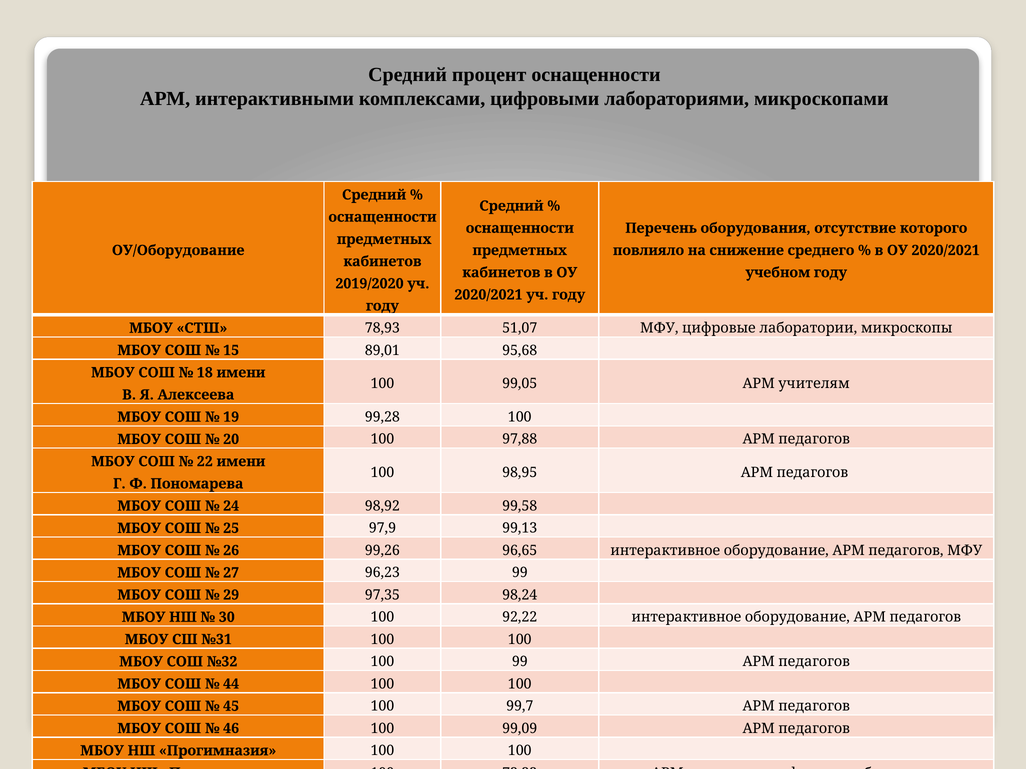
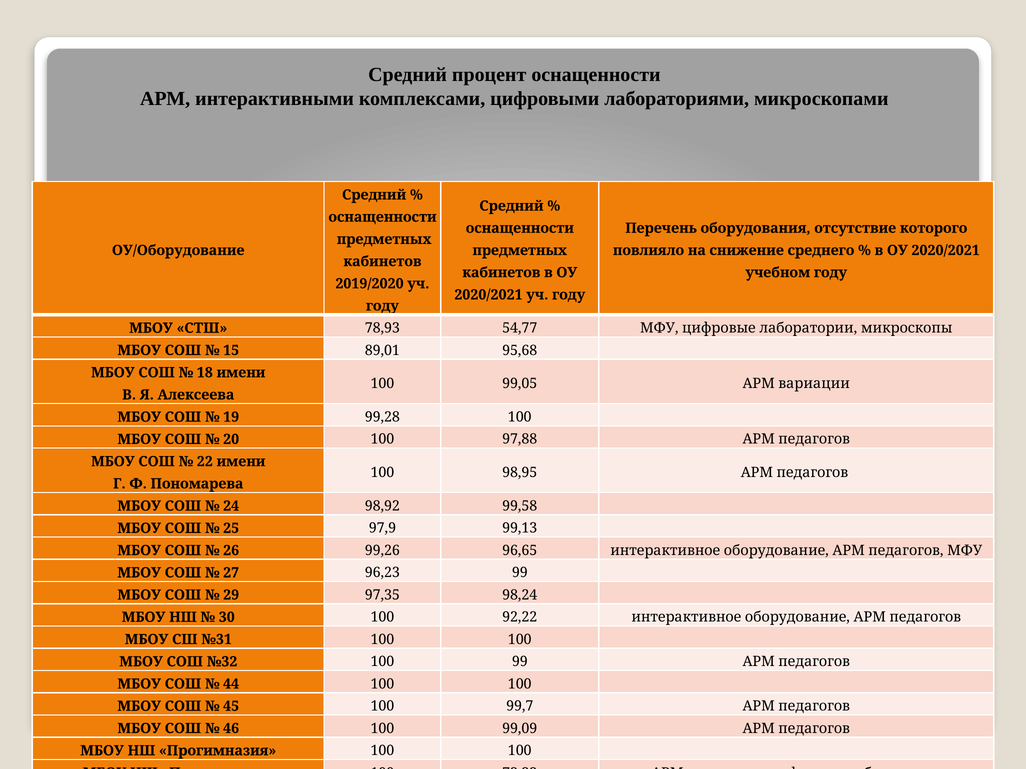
51,07: 51,07 -> 54,77 (520, 328)
учителям: учителям -> вариации (814, 384)
